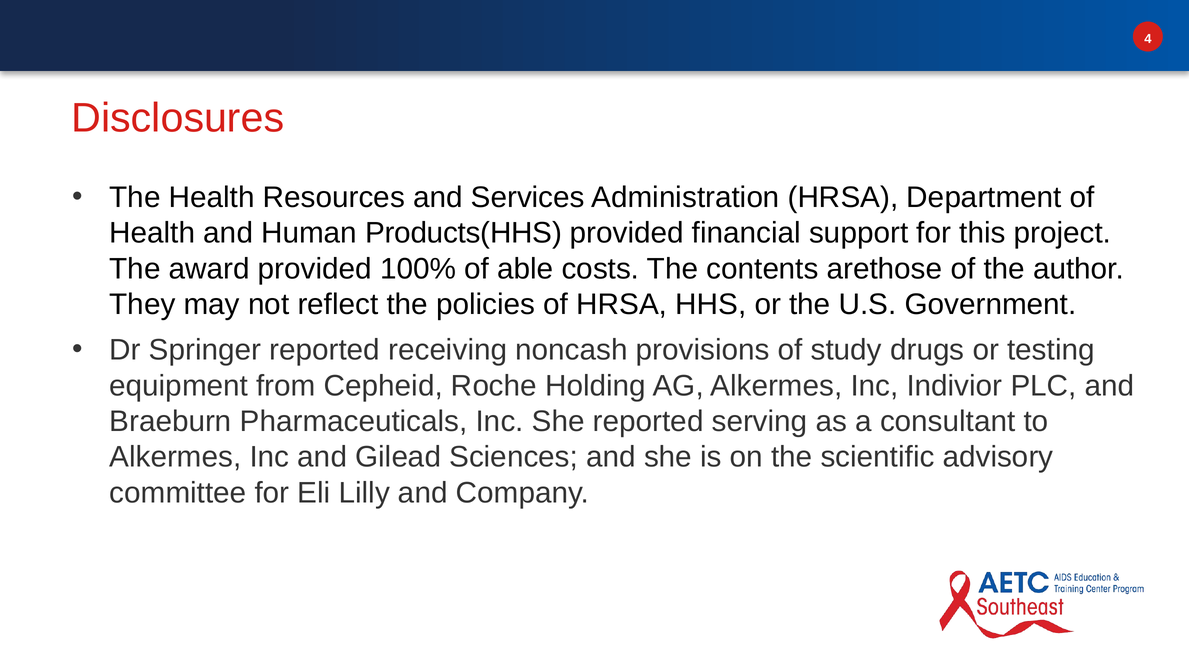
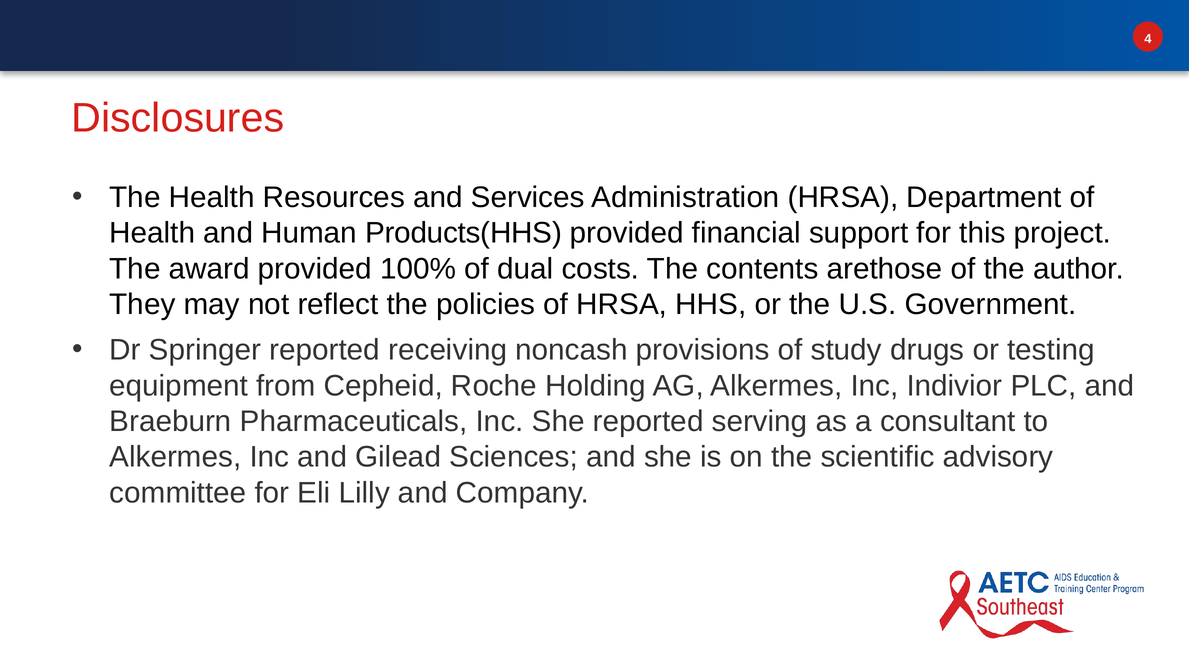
able: able -> dual (525, 269)
